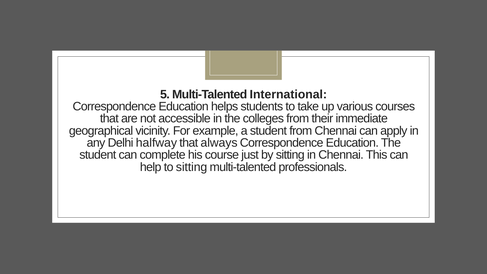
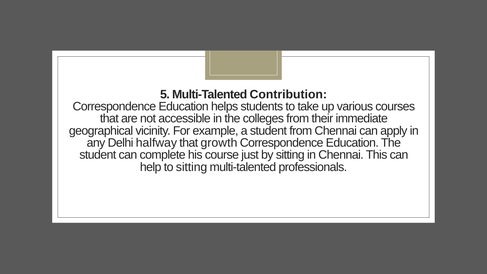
International: International -> Contribution (288, 94)
always: always -> growth (219, 143)
